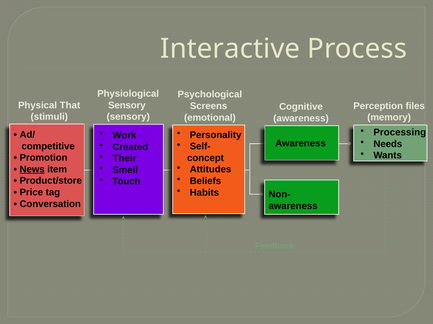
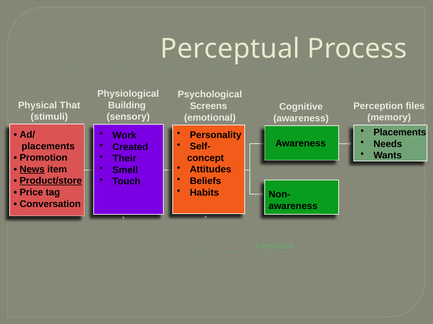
Interactive: Interactive -> Perceptual (230, 49)
Sensory: Sensory -> Building (127, 105)
Processing: Processing -> Placements (400, 133)
competitive: competitive -> placements (48, 147)
Product/store underline: none -> present (51, 181)
